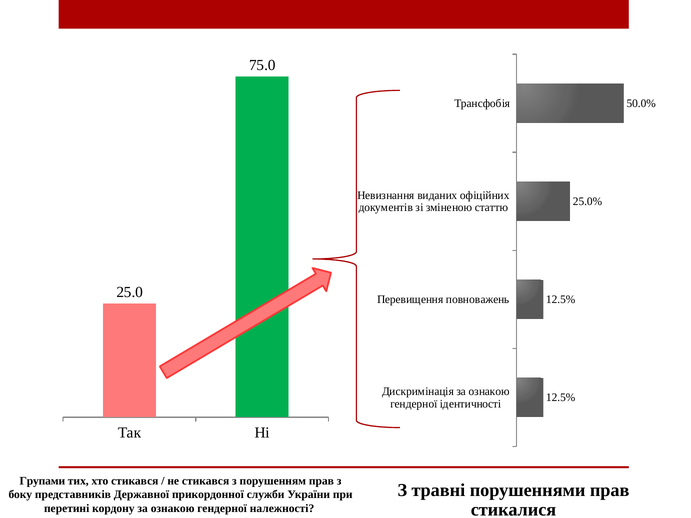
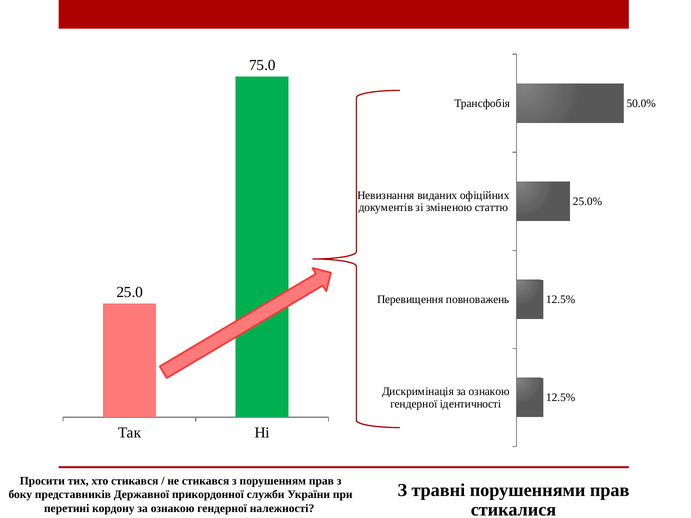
Групами: Групами -> Просити (42, 481)
